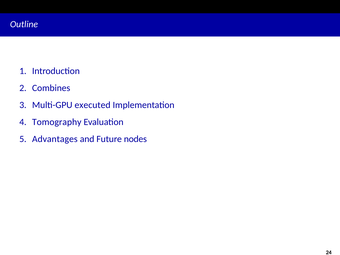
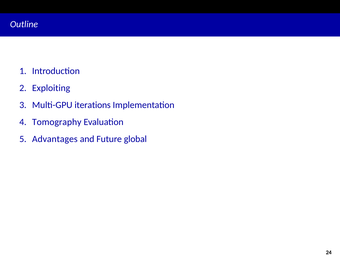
Combines: Combines -> Exploiting (51, 88)
executed: executed -> iterations (93, 105)
nodes: nodes -> global (135, 139)
